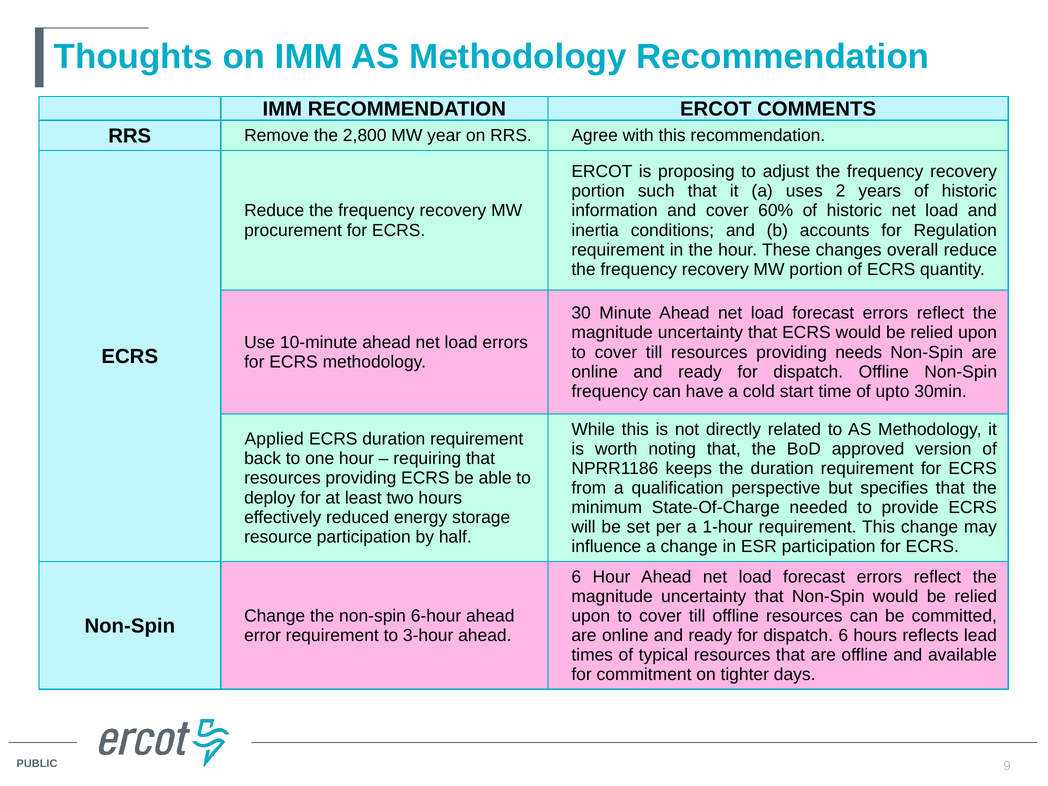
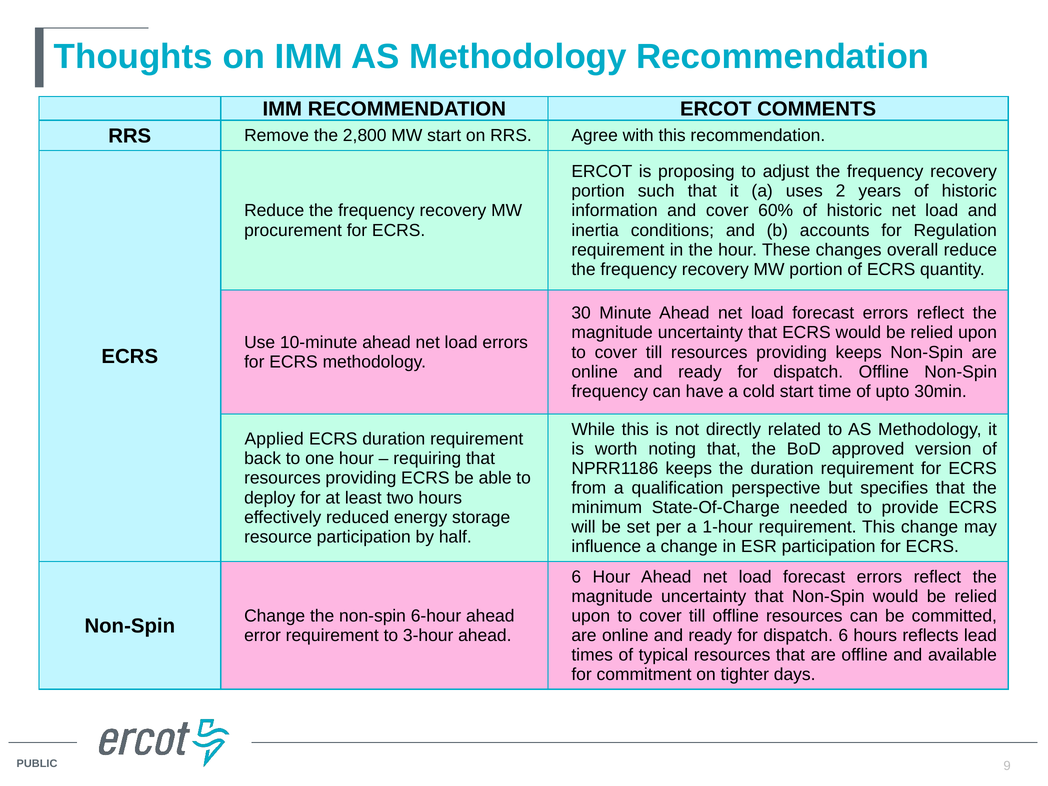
MW year: year -> start (444, 136)
providing needs: needs -> keeps (859, 352)
